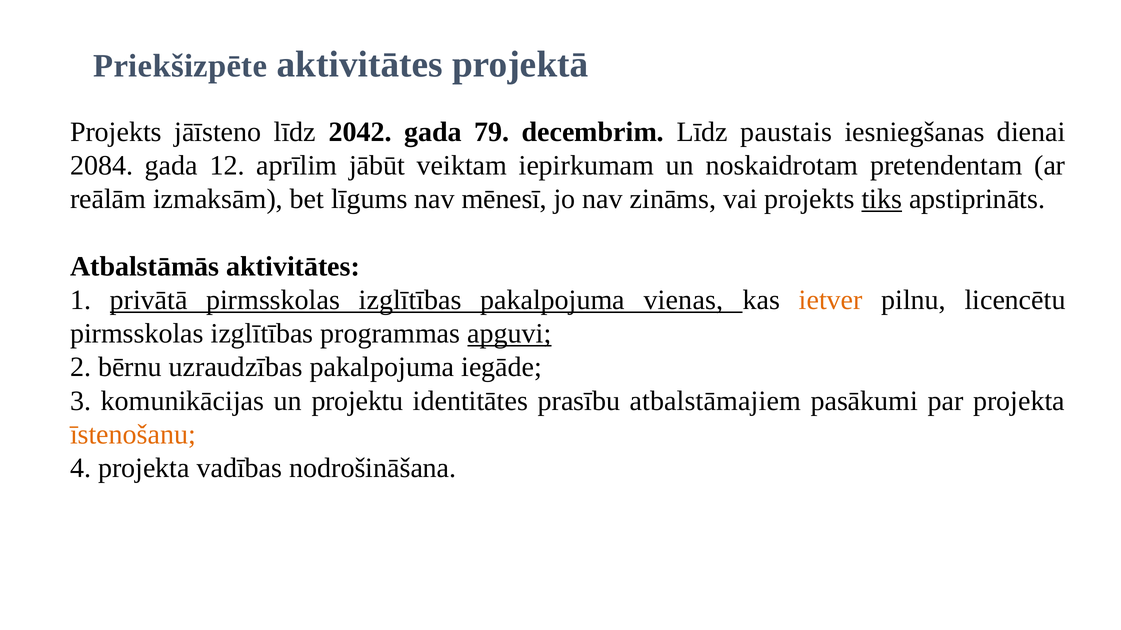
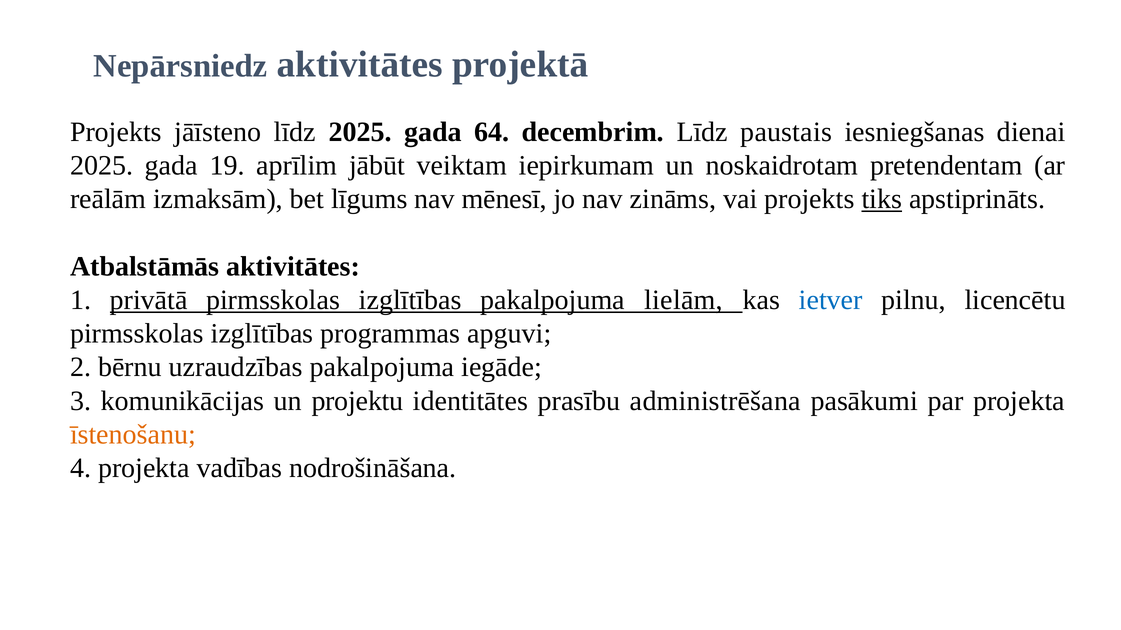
Priekšizpēte: Priekšizpēte -> Nepārsniedz (180, 66)
līdz 2042: 2042 -> 2025 (360, 132)
79: 79 -> 64 (492, 132)
2084: 2084 -> 2025 (102, 166)
12: 12 -> 19 (227, 166)
vienas: vienas -> lielām (684, 300)
ietver colour: orange -> blue (831, 300)
apguvi underline: present -> none (509, 334)
atbalstāmajiem: atbalstāmajiem -> administrēšana (715, 401)
